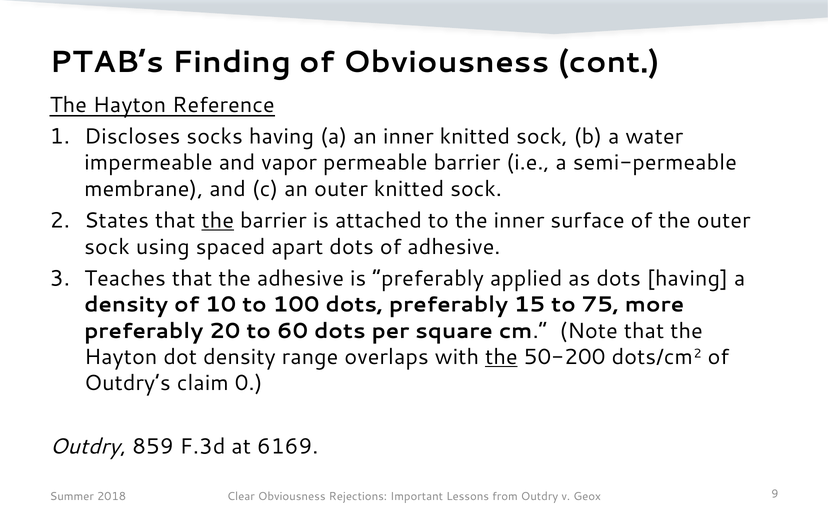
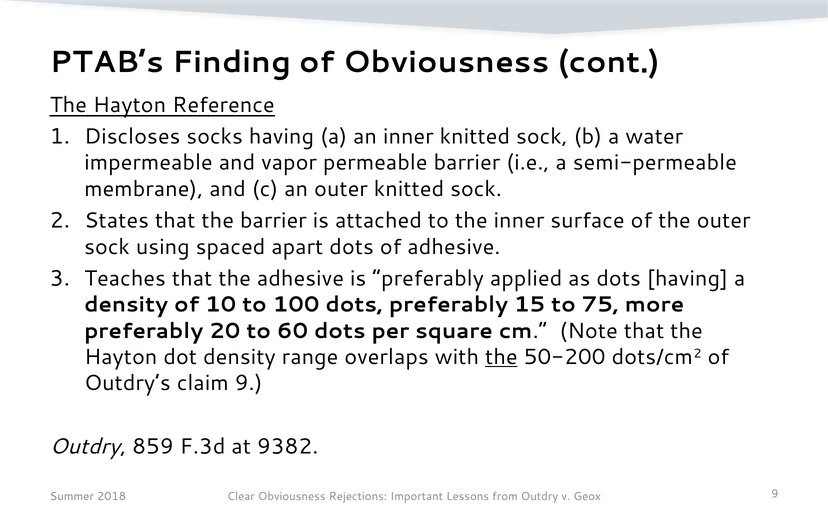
the underline: present -> none (218, 221)
claim 0: 0 -> 9 (249, 384)
6169: 6169 -> 9382 (288, 447)
